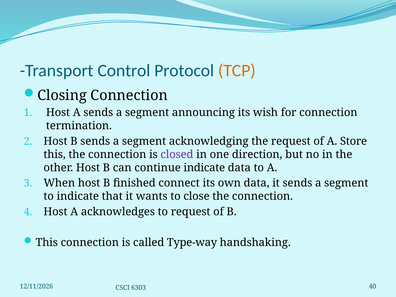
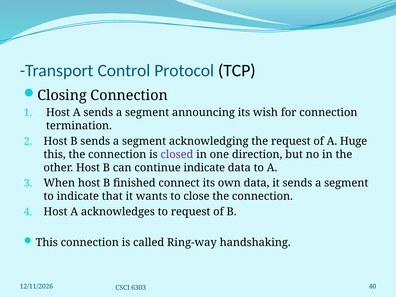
TCP colour: orange -> black (237, 71)
Store: Store -> Huge (354, 141)
Type-way: Type-way -> Ring-way (192, 243)
